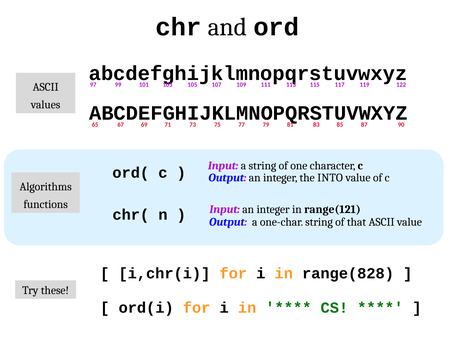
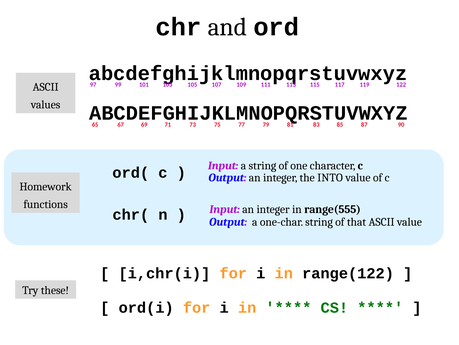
Algorithms: Algorithms -> Homework (46, 186)
range(121: range(121 -> range(555 (333, 209)
range(828: range(828 -> range(122 (348, 273)
